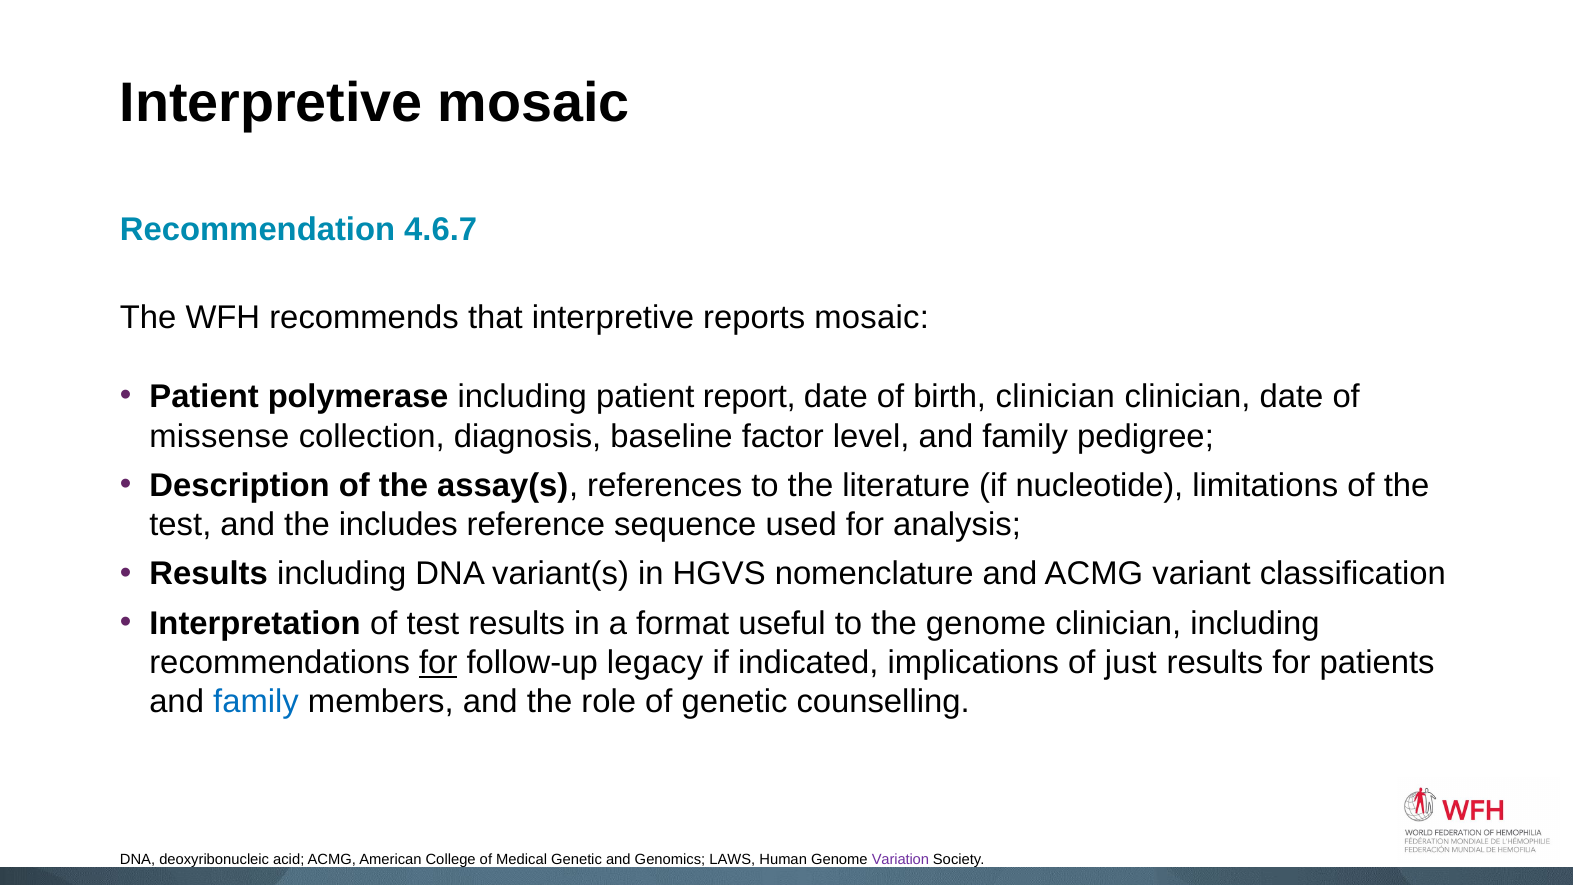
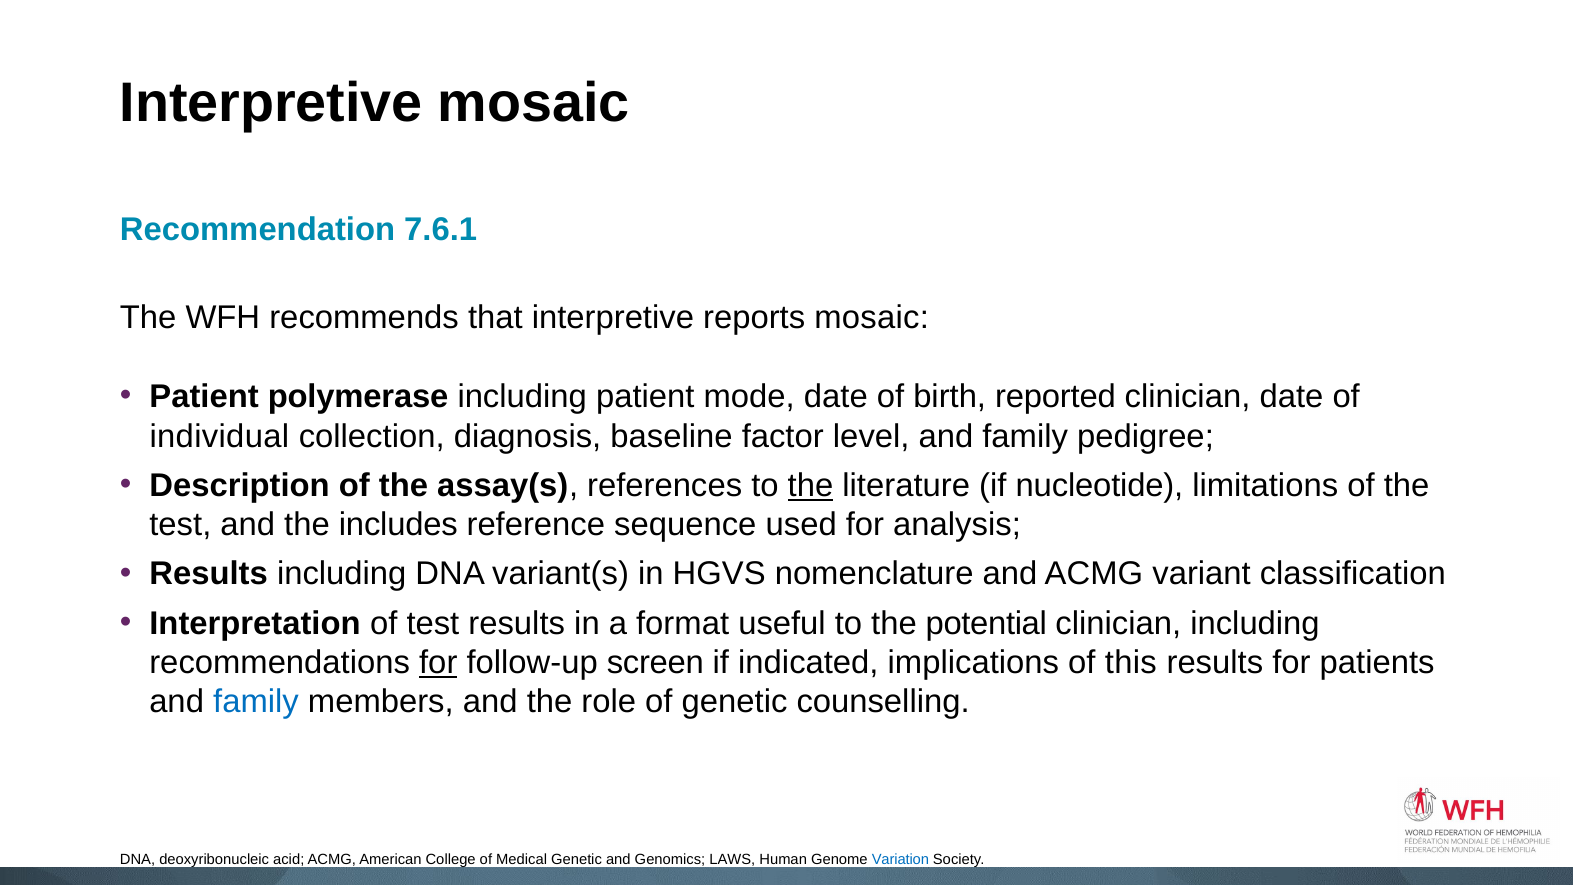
4.6.7: 4.6.7 -> 7.6.1 (441, 229)
report: report -> mode (749, 397)
birth clinician: clinician -> reported (1055, 397)
missense: missense -> individual (219, 436)
the underline: none -> present (810, 485)
the genome: genome -> potential (986, 623)
legacy: legacy -> screen (655, 663)
just: just -> this (1131, 663)
Variation colour: purple -> blue (900, 859)
